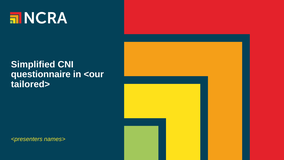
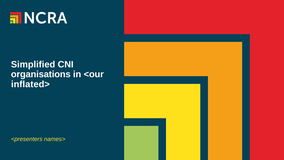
questionnaire: questionnaire -> organisations (41, 74)
tailored>: tailored> -> inflated> (30, 84)
